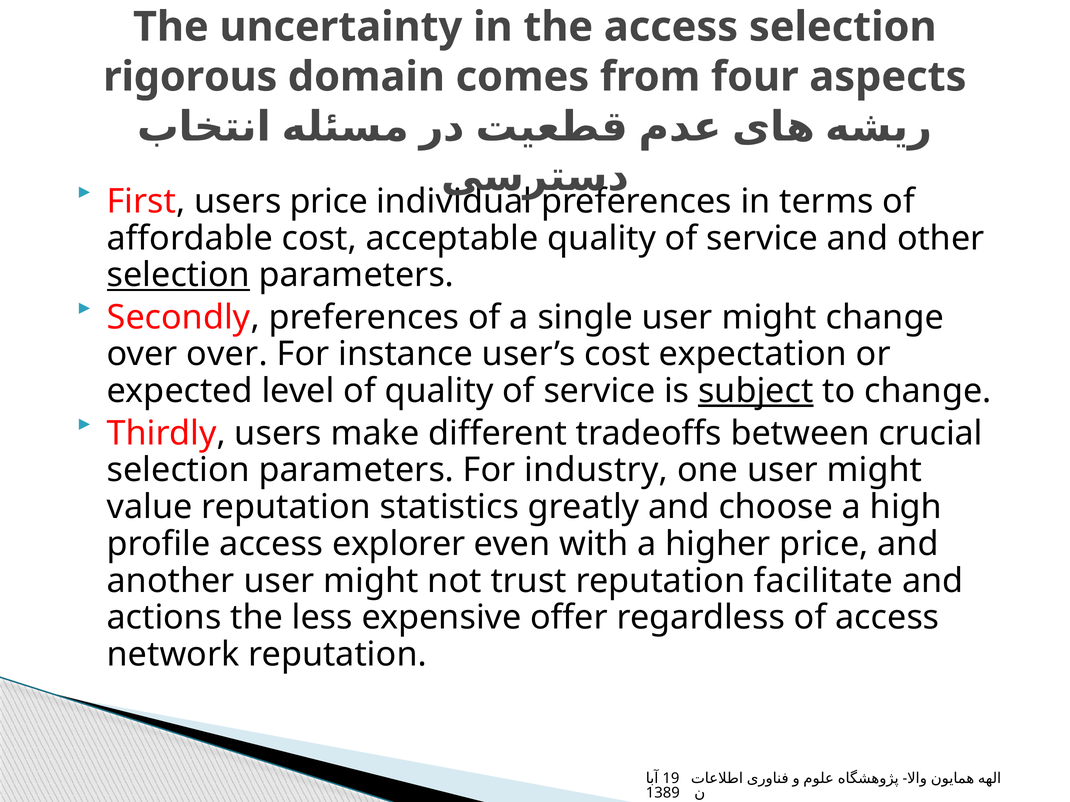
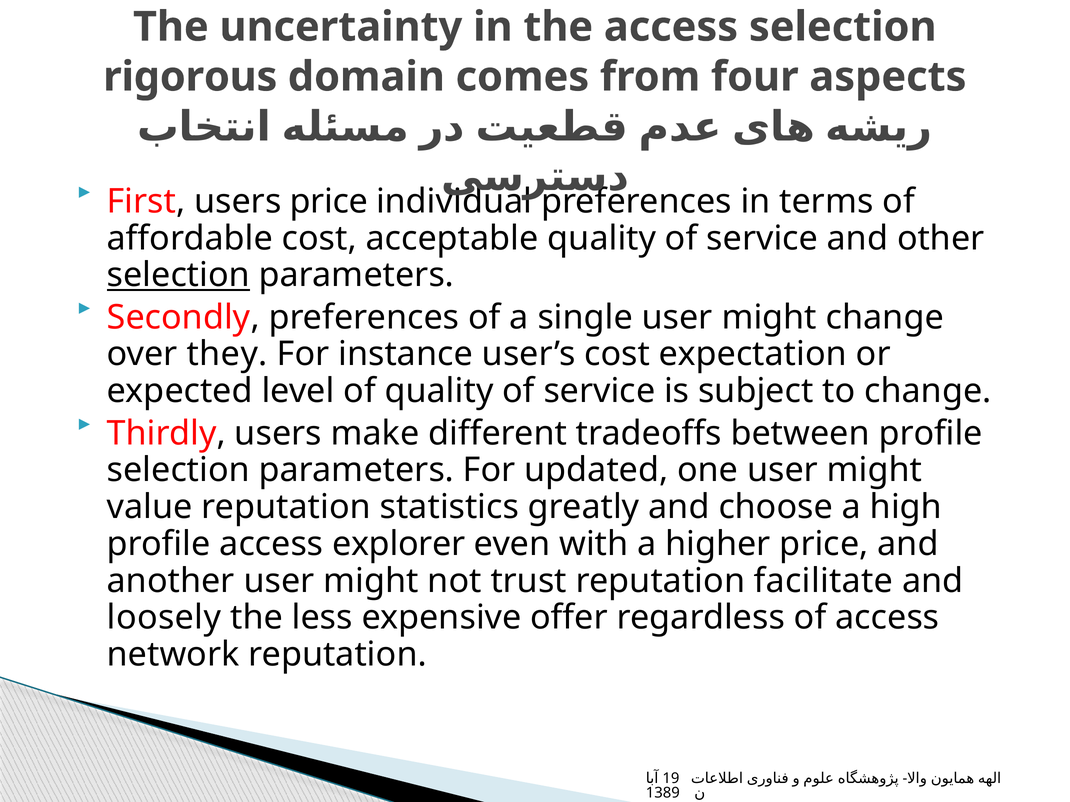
over over: over -> they (227, 354)
subject underline: present -> none (756, 391)
between crucial: crucial -> profile (931, 434)
industry: industry -> updated (596, 470)
actions: actions -> loosely (164, 618)
